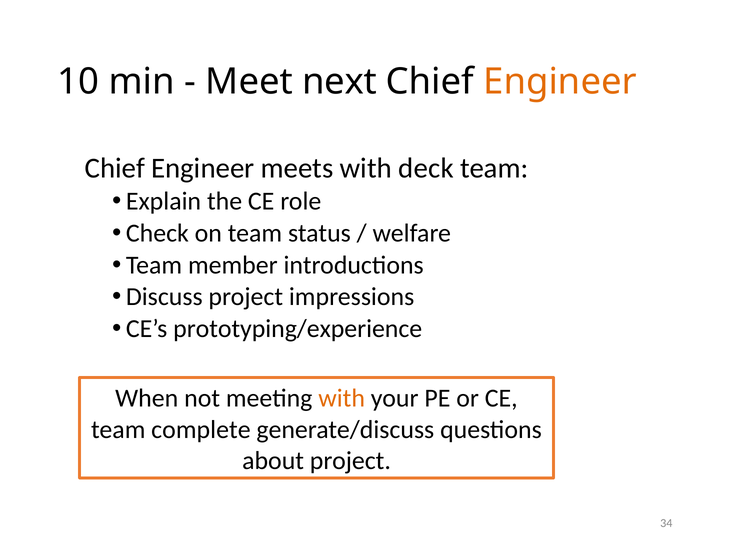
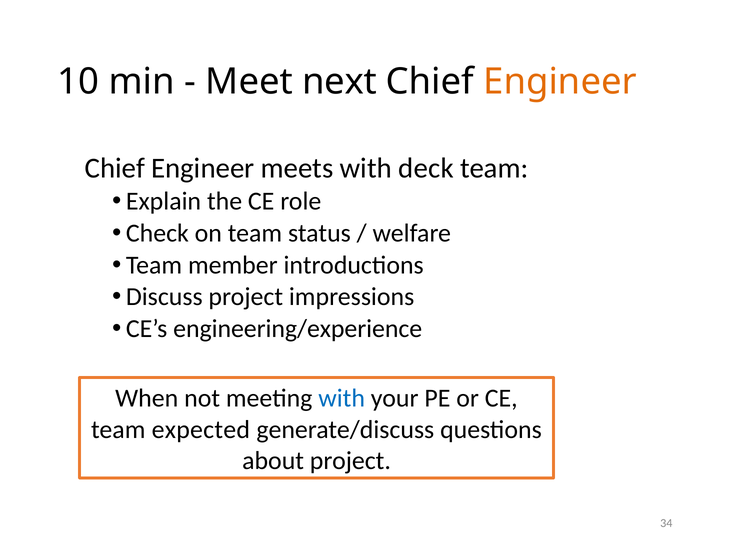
prototyping/experience: prototyping/experience -> engineering/experience (298, 328)
with colour: orange -> blue (342, 398)
complete: complete -> expected (201, 429)
